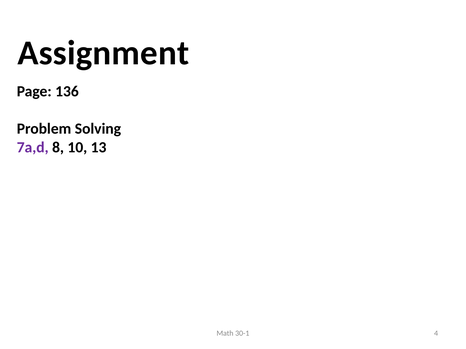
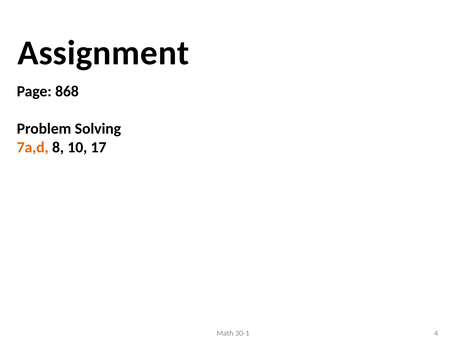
136: 136 -> 868 (67, 92)
7a,d colour: purple -> orange (33, 148)
13: 13 -> 17 (99, 148)
